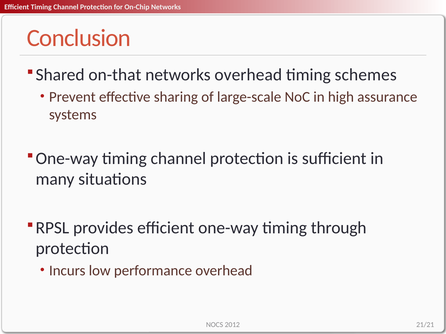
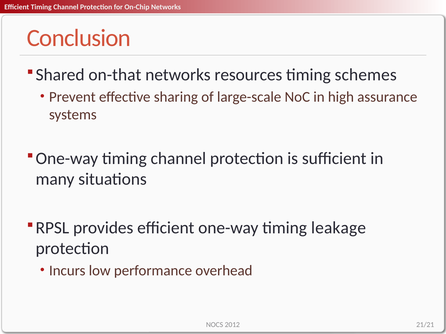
networks overhead: overhead -> resources (248, 75)
through: through -> leakage (339, 228)
